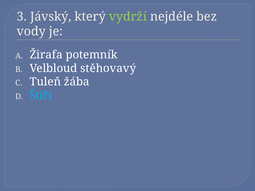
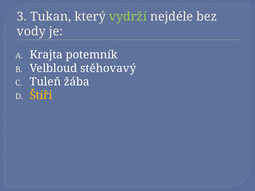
Jávský: Jávský -> Tukan (51, 17)
Žirafa: Žirafa -> Krajta (46, 55)
Štíři colour: light blue -> yellow (41, 96)
